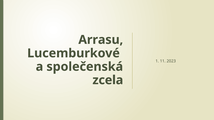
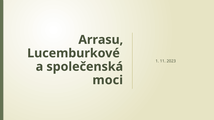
zcela: zcela -> moci (108, 80)
